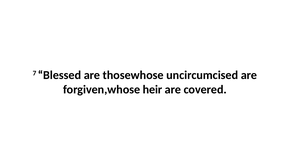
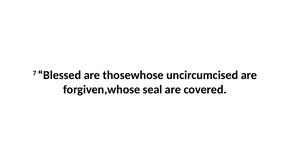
heir: heir -> seal (152, 90)
